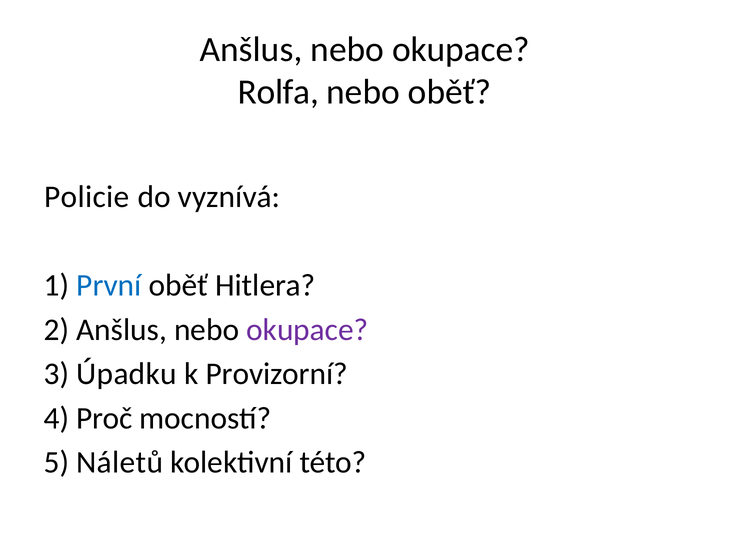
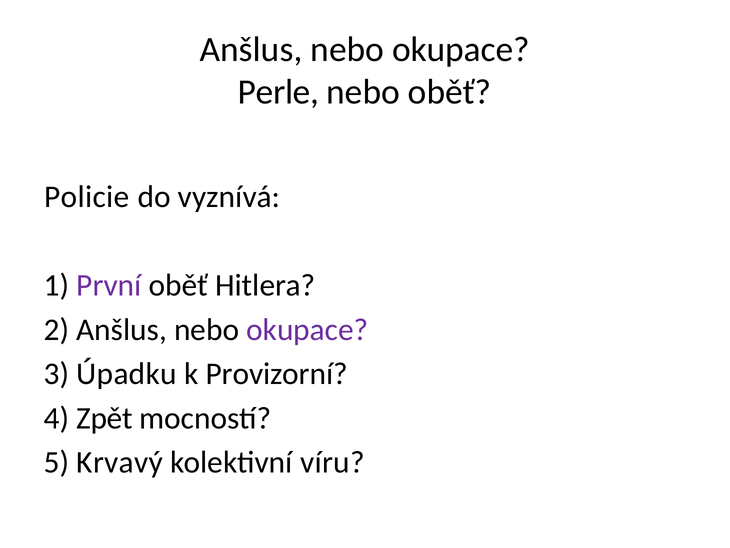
Rolfa: Rolfa -> Perle (278, 92)
První colour: blue -> purple (109, 285)
Proč: Proč -> Zpět (104, 418)
Náletů: Náletů -> Krvavý (120, 462)
této: této -> víru (333, 462)
